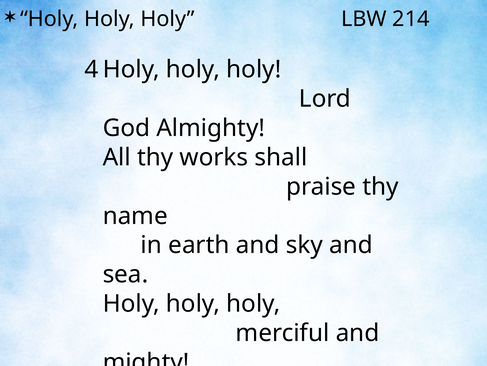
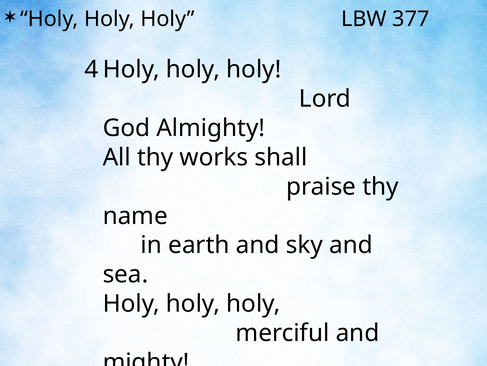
214: 214 -> 377 (411, 19)
